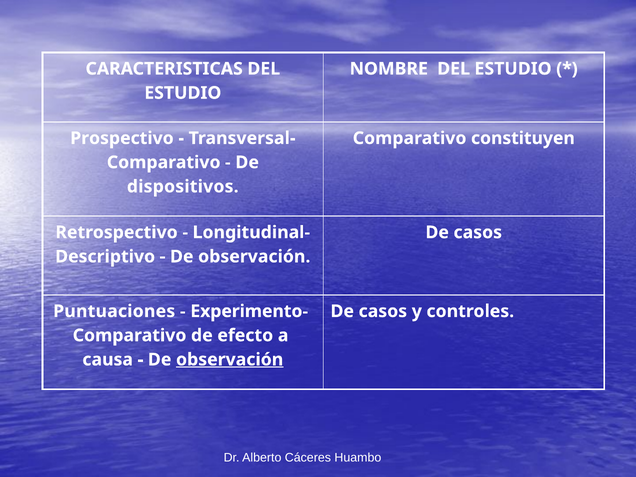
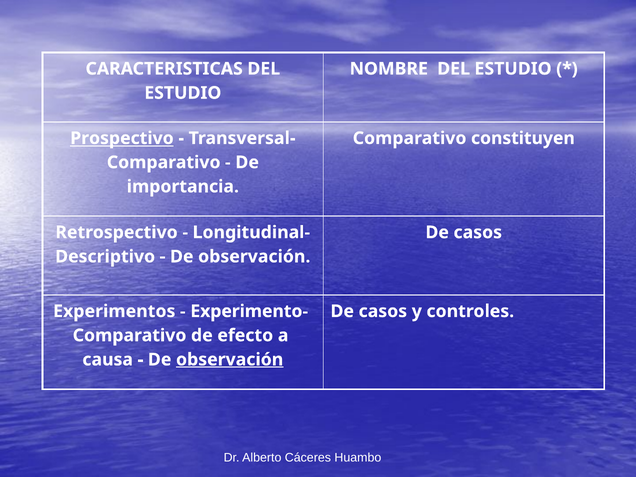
Prospectivo underline: none -> present (122, 138)
dispositivos: dispositivos -> importancia (183, 187)
Puntuaciones: Puntuaciones -> Experimentos (114, 311)
